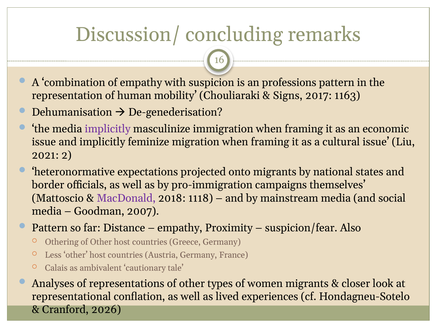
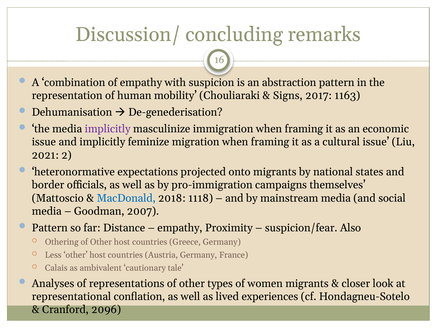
professions: professions -> abstraction (289, 82)
MacDonald colour: purple -> blue (126, 198)
2026: 2026 -> 2096 (106, 309)
